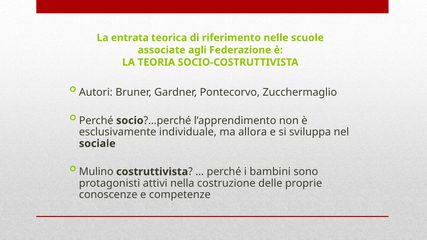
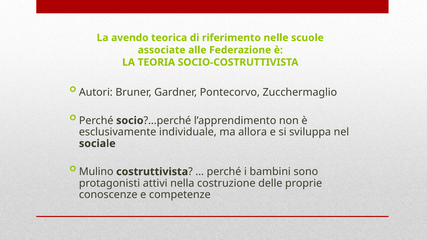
entrata: entrata -> avendo (130, 38)
agli: agli -> alle (197, 50)
